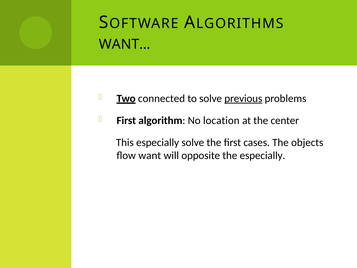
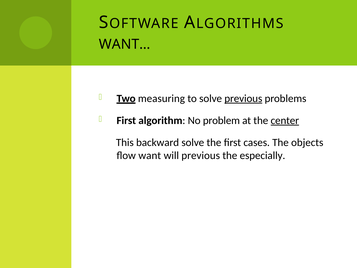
connected: connected -> measuring (161, 98)
location: location -> problem (221, 120)
center underline: none -> present (285, 120)
This especially: especially -> backward (158, 142)
will opposite: opposite -> previous (201, 155)
